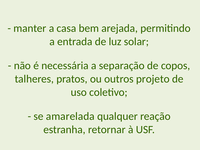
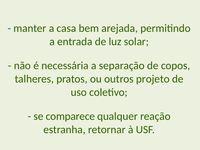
amarelada: amarelada -> comparece (70, 116)
